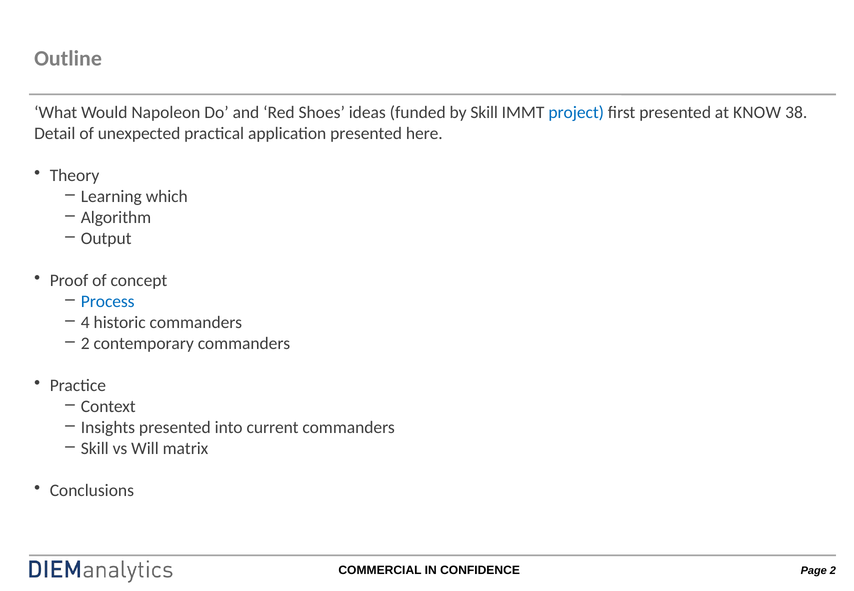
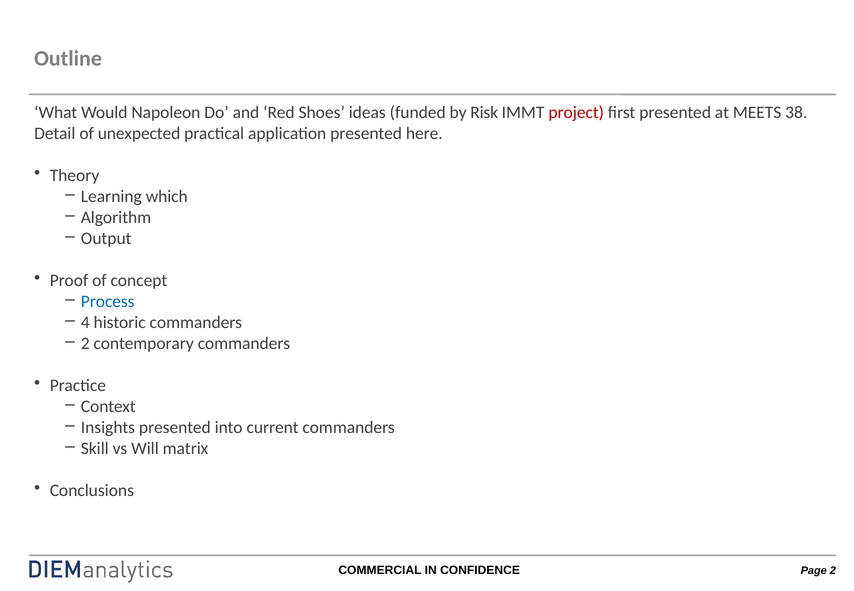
by Skill: Skill -> Risk (484, 113)
project colour: blue -> red (576, 113)
KNOW: KNOW -> MEETS (757, 113)
